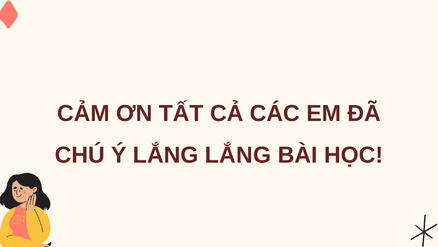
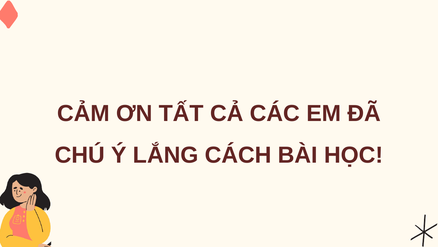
LẮNG LẮNG: LẮNG -> CÁCH (238, 155)
